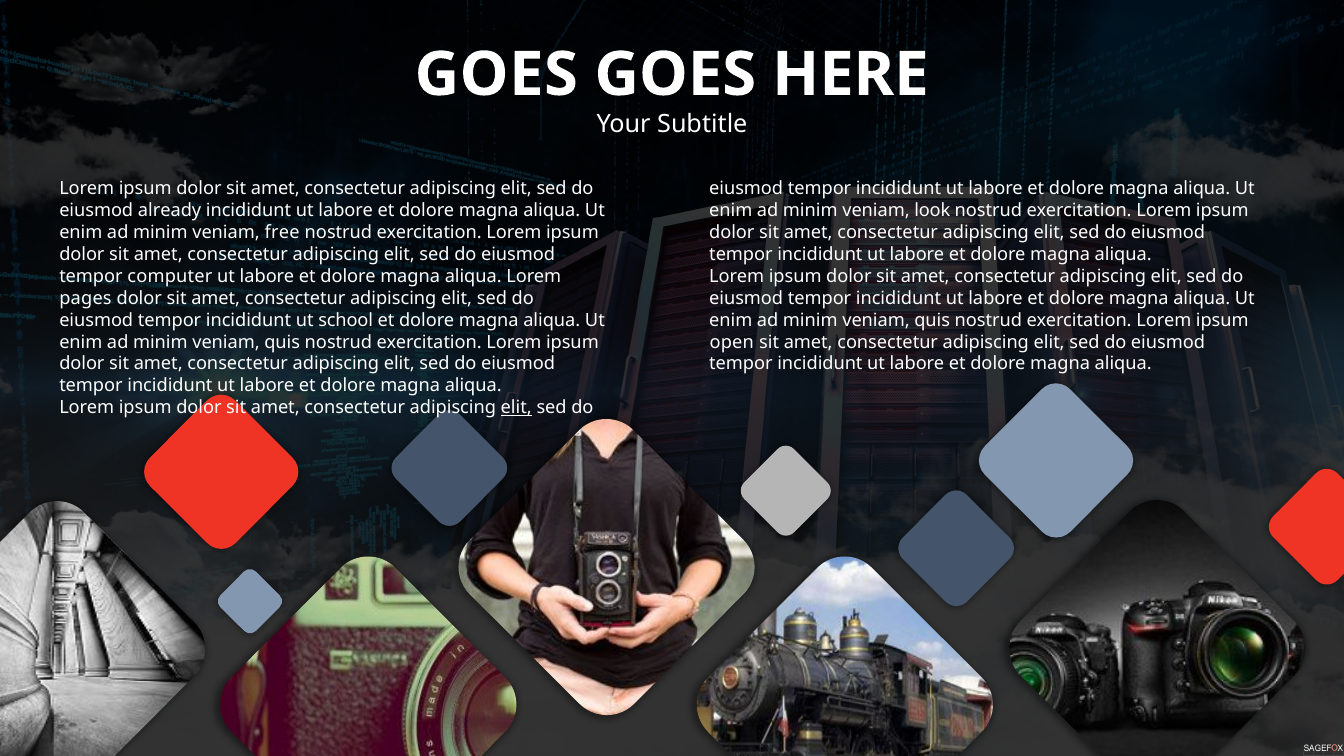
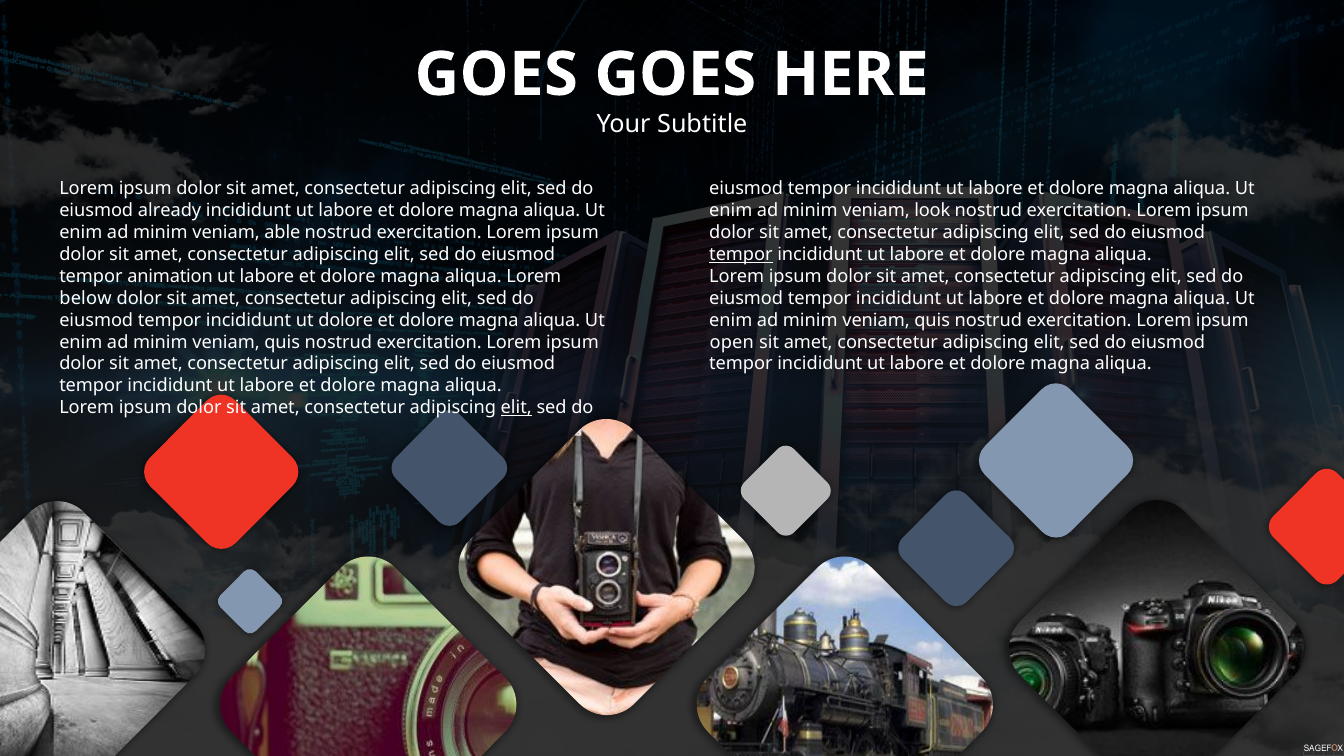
free: free -> able (282, 233)
tempor underline: none -> present (741, 255)
computer: computer -> animation (170, 276)
pages: pages -> below (86, 298)
ut school: school -> dolore (346, 320)
